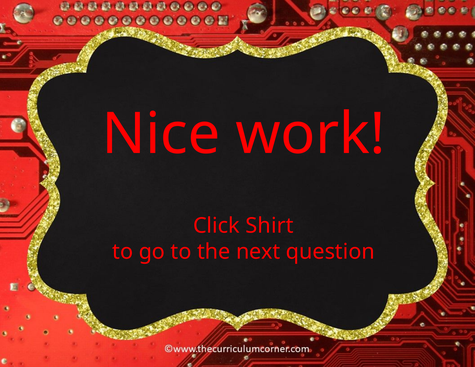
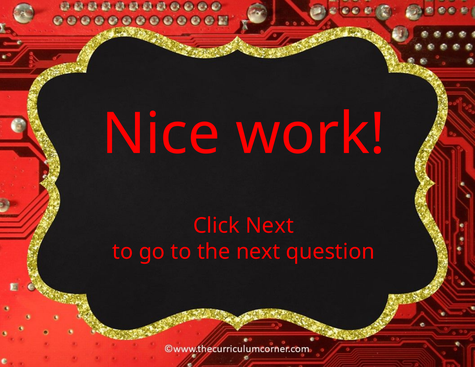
Click Shirt: Shirt -> Next (270, 226)
